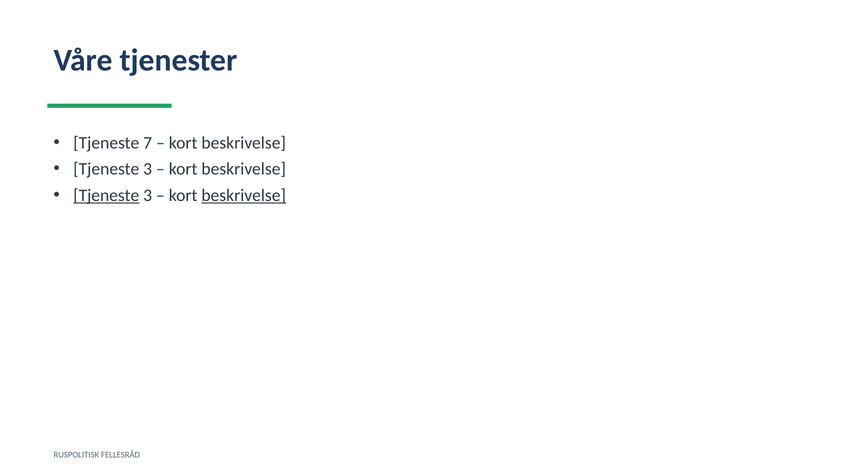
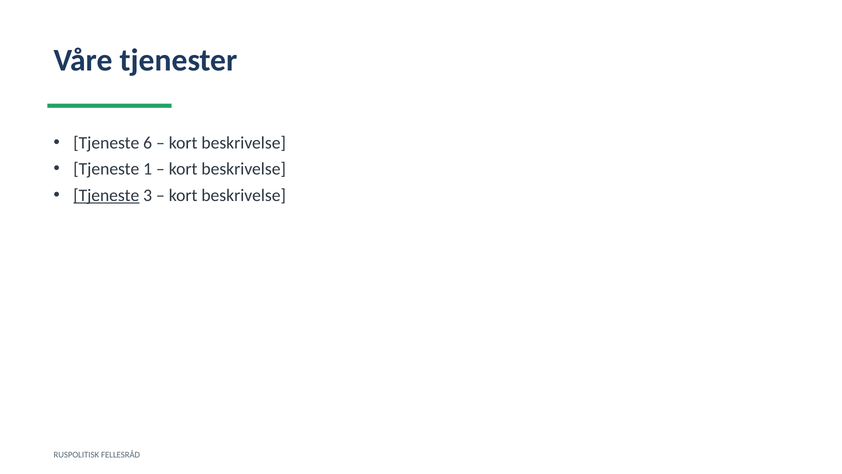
7: 7 -> 6 (148, 143)
3: 3 -> 1 (148, 169)
beskrivelse underline: present -> none (244, 195)
